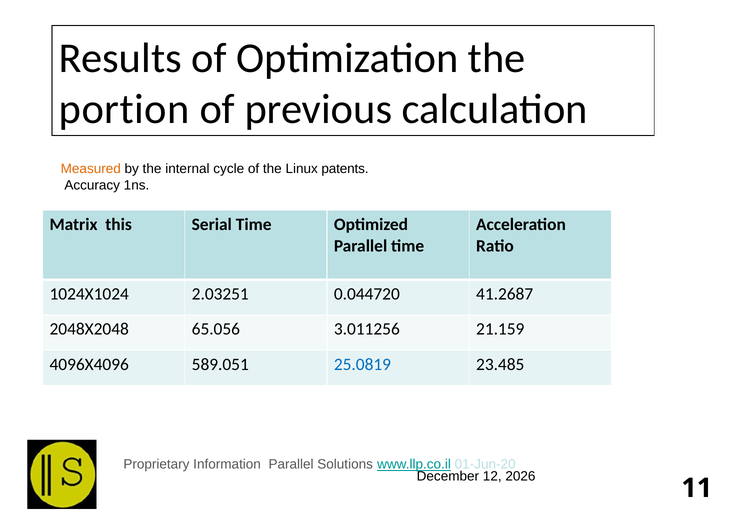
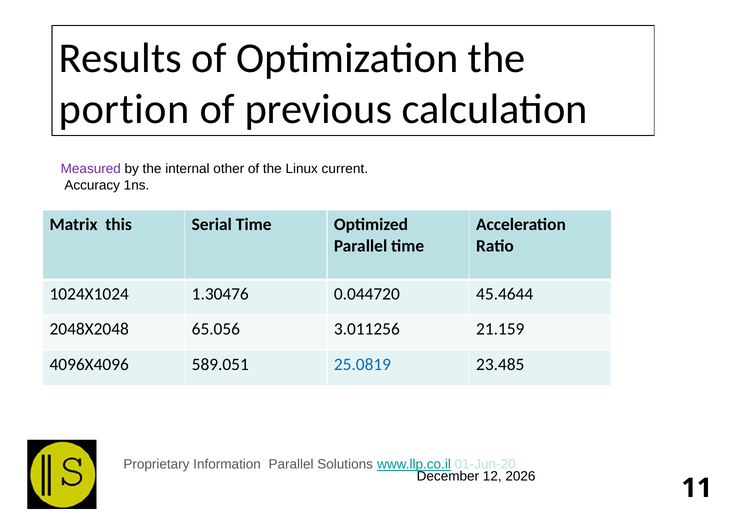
Measured colour: orange -> purple (91, 169)
cycle: cycle -> other (229, 169)
patents: patents -> current (345, 169)
2.03251: 2.03251 -> 1.30476 (220, 294)
41.2687: 41.2687 -> 45.4644 (505, 294)
